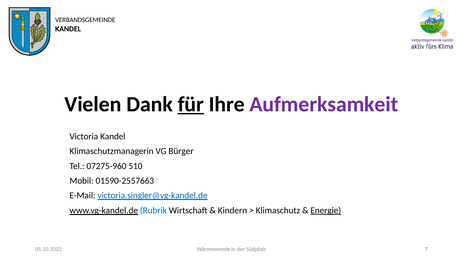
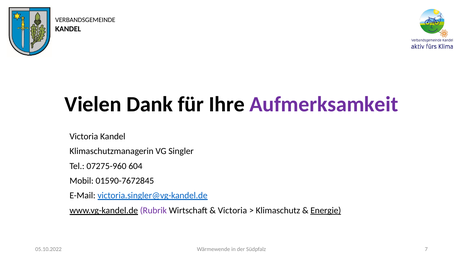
für underline: present -> none (191, 104)
Bürger: Bürger -> Singler (181, 151)
510: 510 -> 604 (135, 166)
01590-2557663: 01590-2557663 -> 01590-7672845 (125, 180)
Rubrik colour: blue -> purple (153, 210)
Kindern: Kindern -> Victoria (232, 210)
